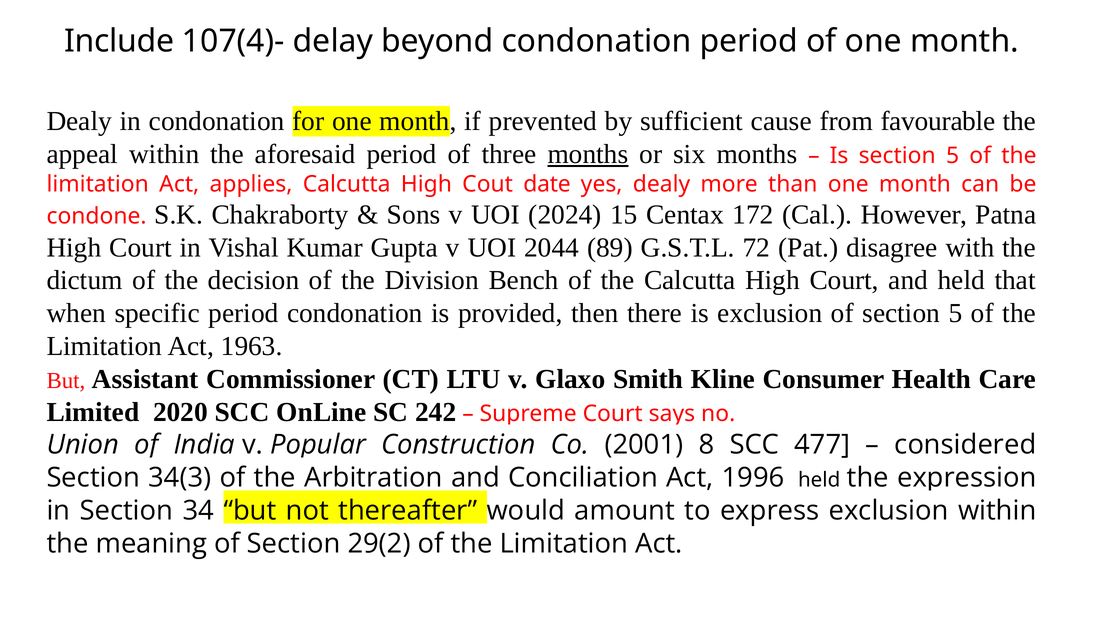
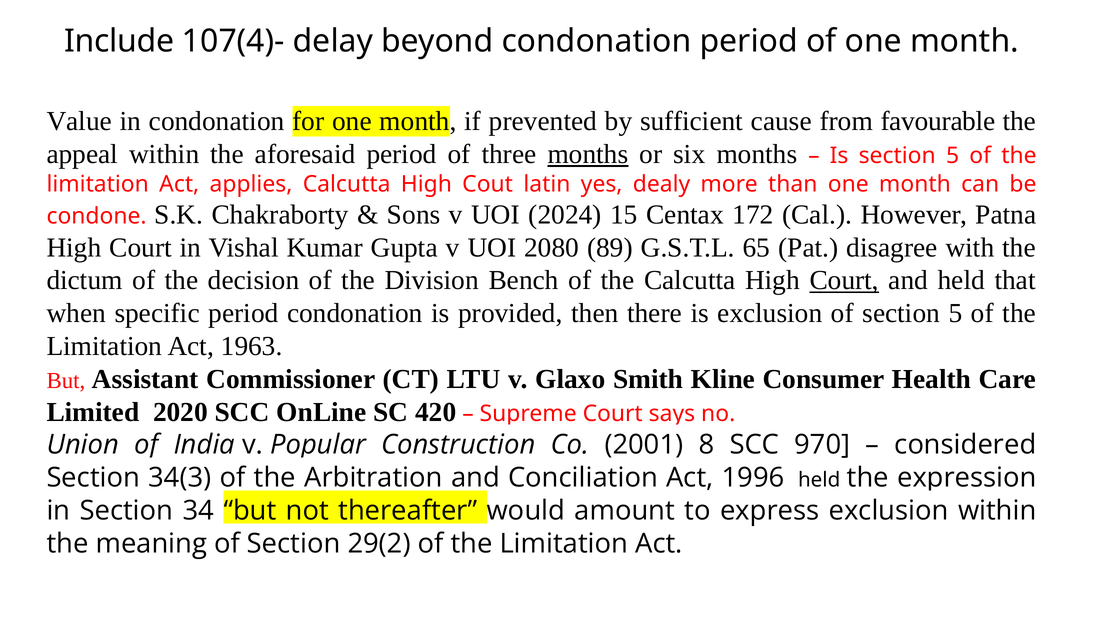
Dealy: Dealy -> Value (79, 121)
date: date -> latin (547, 184)
2044: 2044 -> 2080 (552, 248)
72: 72 -> 65 (756, 248)
Court underline: none -> present (844, 280)
242: 242 -> 420 (436, 412)
477: 477 -> 970 (822, 445)
